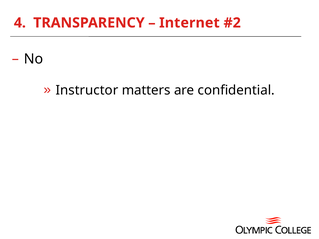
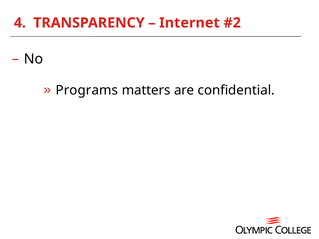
Instructor: Instructor -> Programs (87, 90)
